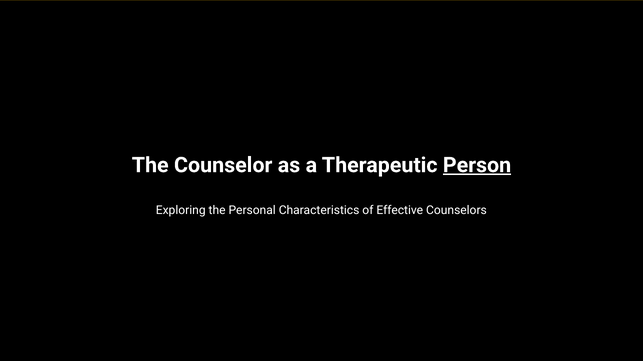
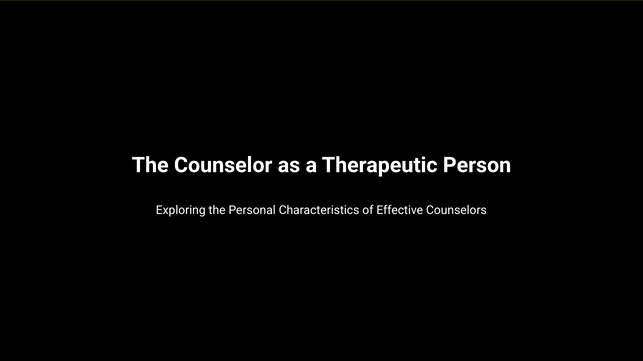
Person underline: present -> none (477, 165)
